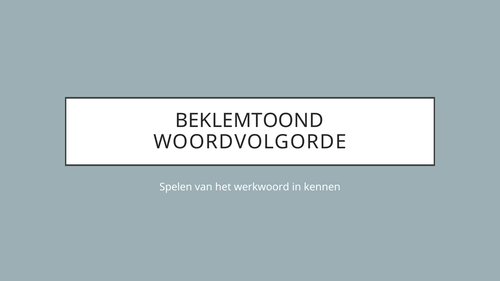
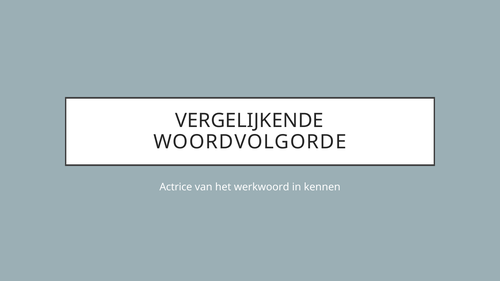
BEKLEMTOOND: BEKLEMTOOND -> VERGELIJKENDE (249, 121)
Spelen: Spelen -> Actrice (176, 187)
